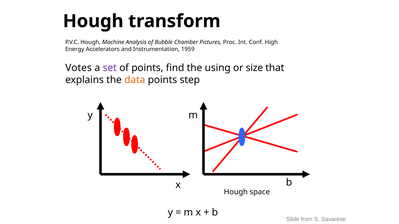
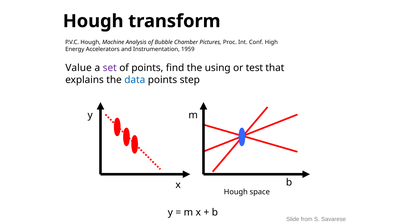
Votes: Votes -> Value (79, 68)
size: size -> test (254, 68)
data colour: orange -> blue (135, 80)
